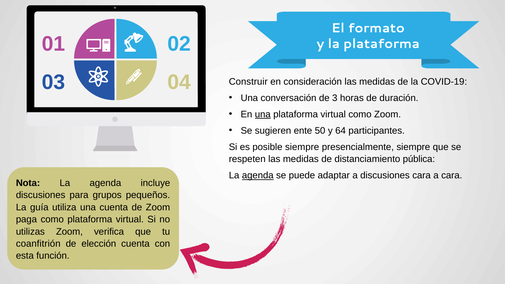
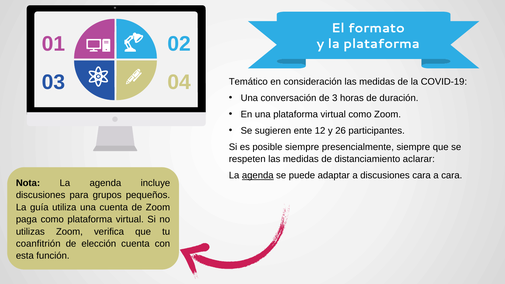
Construir: Construir -> Temático (248, 82)
una underline: present -> none (263, 114)
50: 50 -> 12 (320, 131)
64: 64 -> 26 (341, 131)
pública: pública -> aclarar (419, 159)
